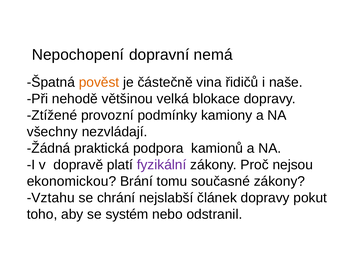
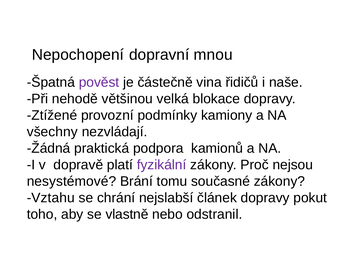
nemá: nemá -> mnou (213, 55)
pověst colour: orange -> purple (99, 82)
ekonomickou: ekonomickou -> nesystémové (71, 181)
systém: systém -> vlastně (127, 214)
